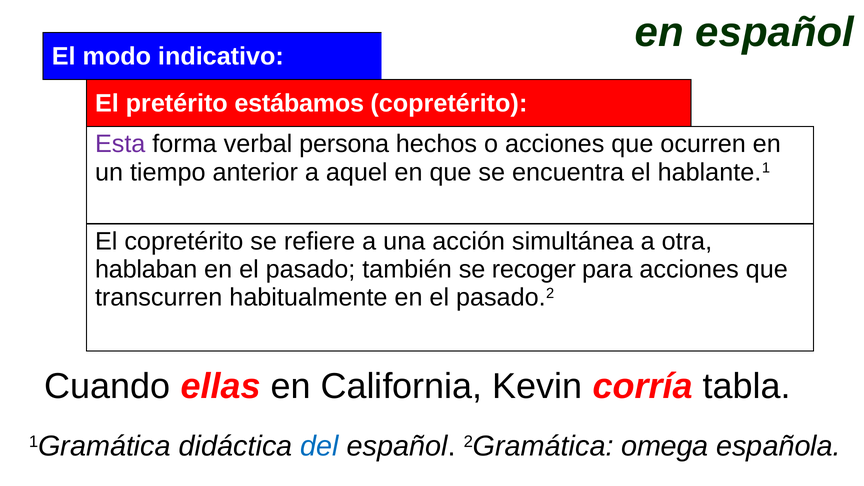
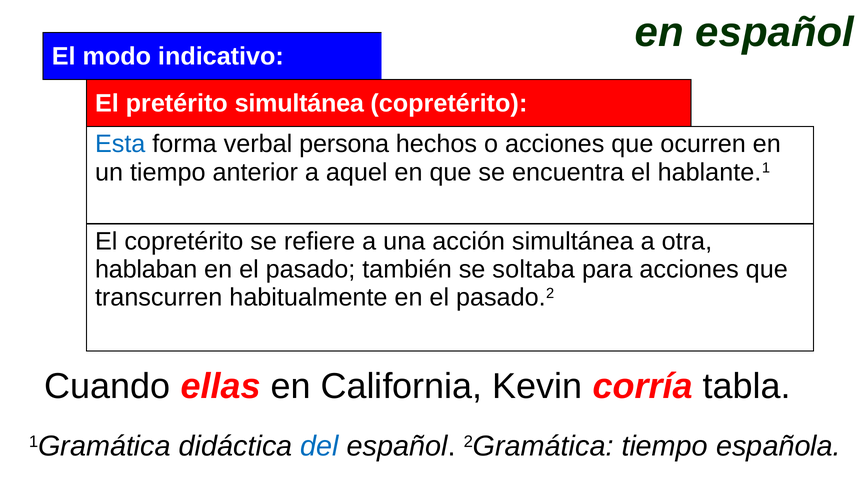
pretérito estábamos: estábamos -> simultánea (299, 103)
Esta colour: purple -> blue (120, 144)
recoger: recoger -> soltaba (534, 270)
2Gramática omega: omega -> tiempo (665, 447)
